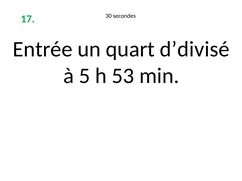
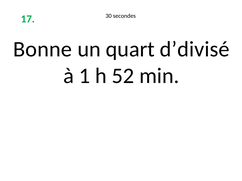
Entrée: Entrée -> Bonne (42, 49)
5: 5 -> 1 (85, 76)
53: 53 -> 52 (123, 76)
